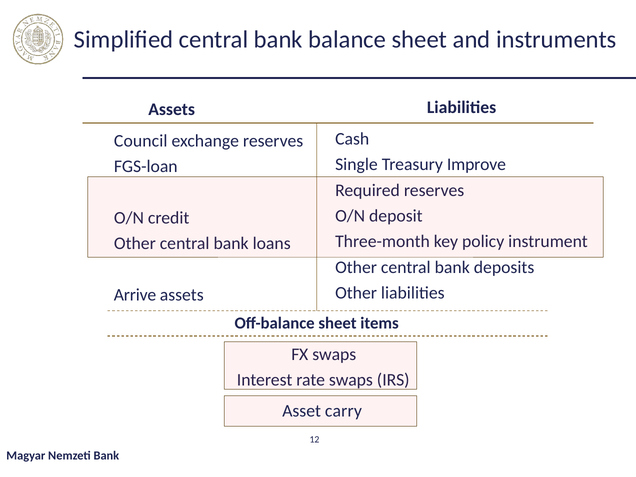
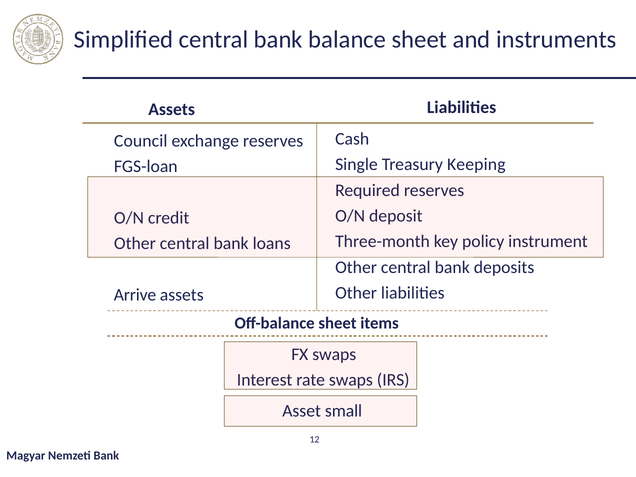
Improve: Improve -> Keeping (476, 165)
carry: carry -> small (344, 411)
